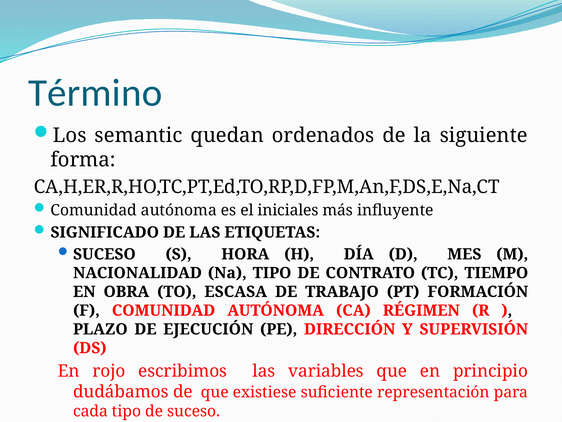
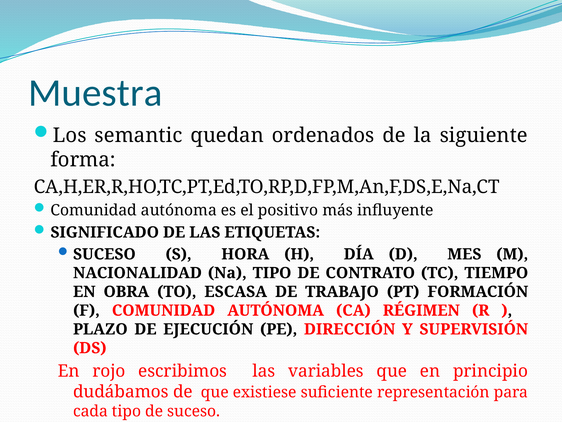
Término: Término -> Muestra (95, 93)
iniciales: iniciales -> positivo (288, 210)
